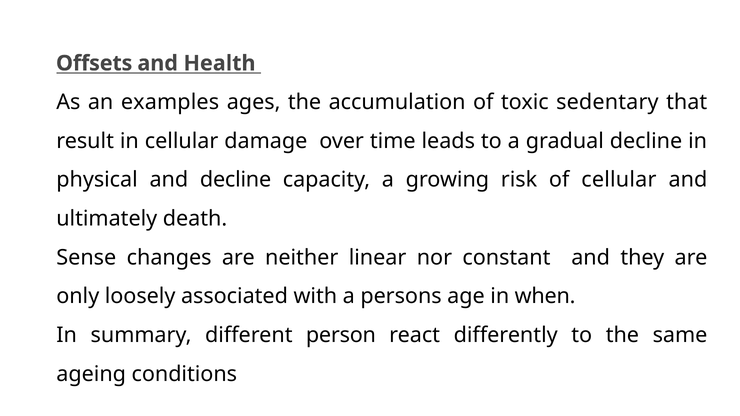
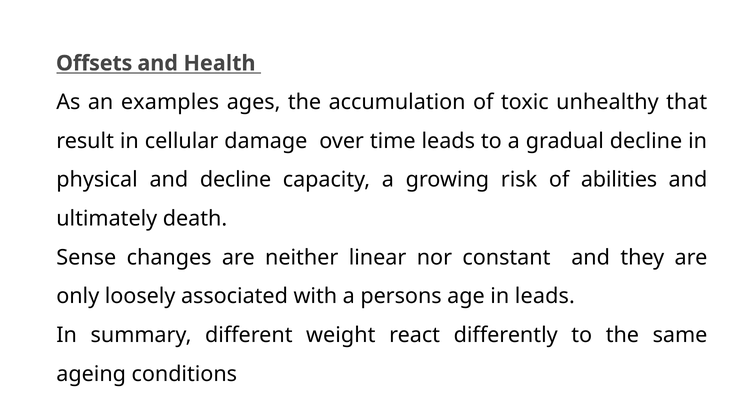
sedentary: sedentary -> unhealthy (607, 102)
of cellular: cellular -> abilities (619, 180)
in when: when -> leads (545, 297)
person: person -> weight (341, 335)
